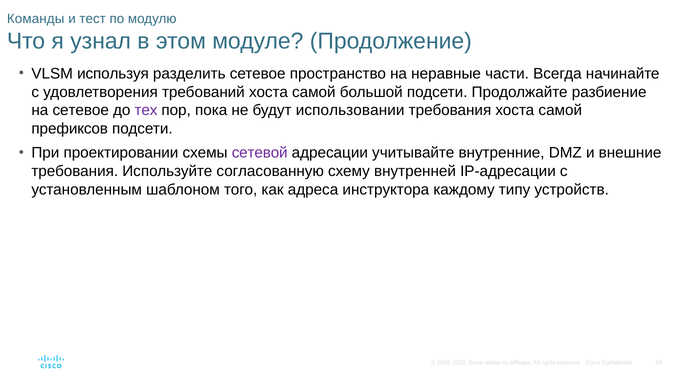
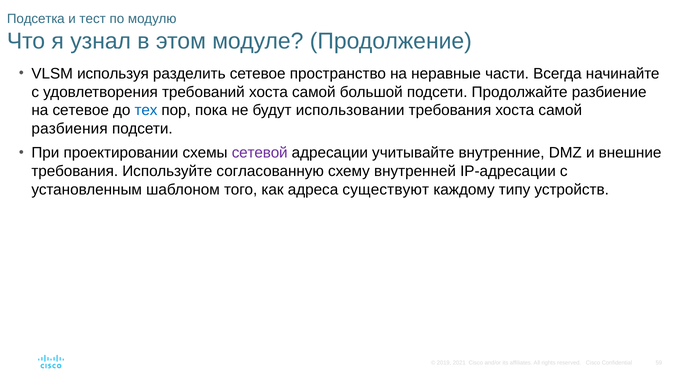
Команды: Команды -> Подсетка (36, 19)
тех colour: purple -> blue (146, 110)
префиксов: префиксов -> разбиения (70, 129)
инструктора: инструктора -> существуют (386, 190)
